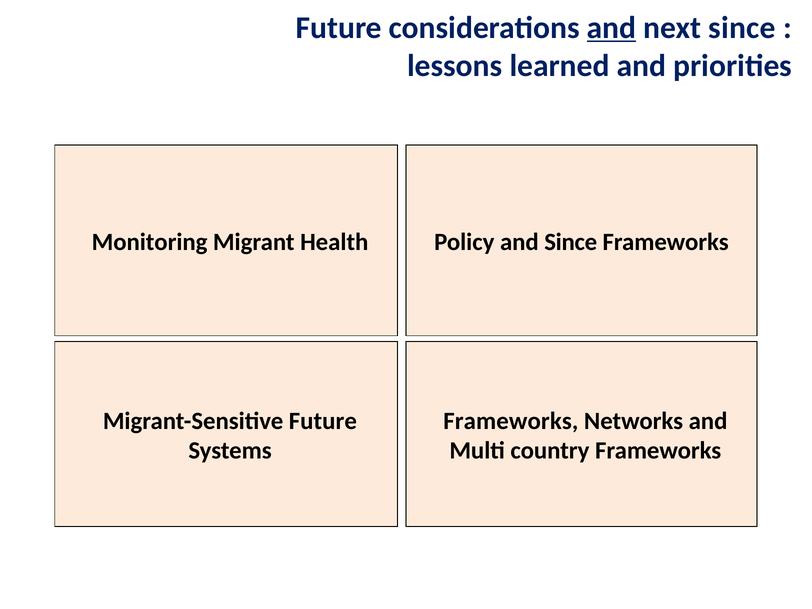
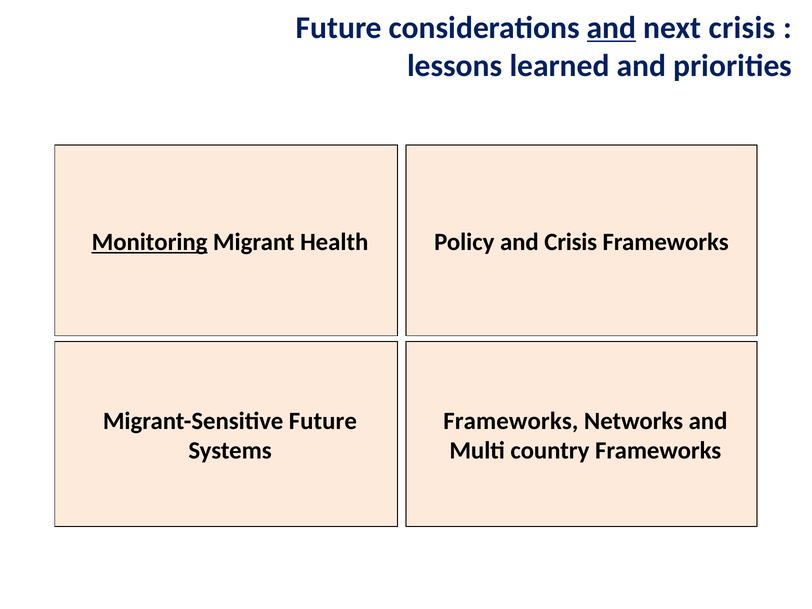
next since: since -> crisis (742, 28)
Monitoring underline: none -> present (150, 242)
and Since: Since -> Crisis (571, 242)
